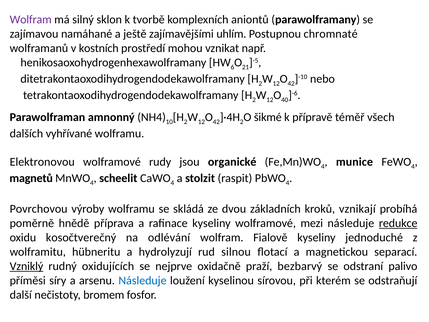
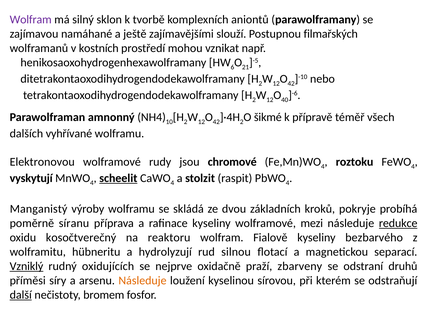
uhlím: uhlím -> slouží (231, 34)
chromnaté: chromnaté -> filmařských (331, 34)
organické: organické -> chromové (232, 162)
munice: munice -> roztoku (355, 162)
magnetů: magnetů -> vyskytují (31, 178)
scheelit underline: none -> present (118, 178)
Povrchovou: Povrchovou -> Manganistý (39, 209)
vznikají: vznikají -> pokryje (357, 209)
hnědě: hnědě -> síranu (74, 223)
odlévání: odlévání -> reaktoru (169, 237)
jednoduché: jednoduché -> bezbarvého (374, 237)
bezbarvý: bezbarvý -> zbarveny (300, 266)
palivo: palivo -> druhů (403, 266)
Následuje colour: blue -> orange (142, 280)
další underline: none -> present (21, 295)
